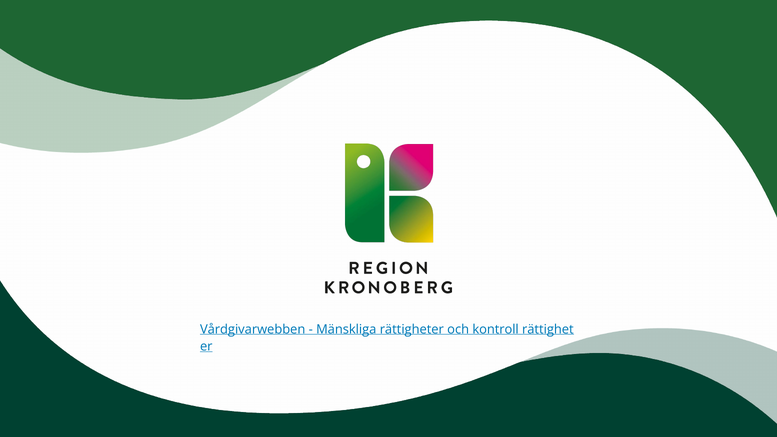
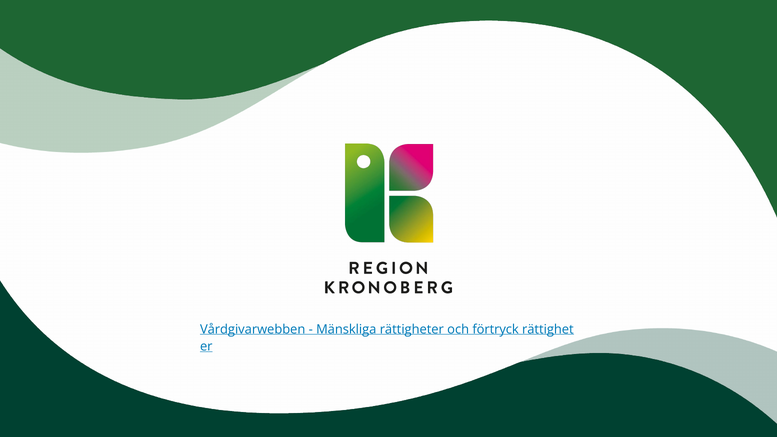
kontroll: kontroll -> förtryck (496, 329)
